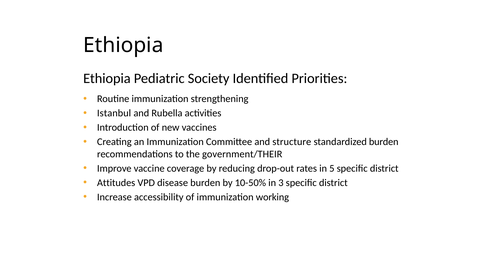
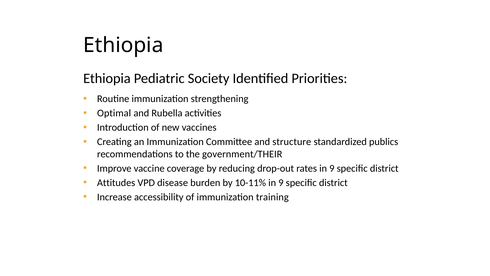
Istanbul: Istanbul -> Optimal (114, 113)
standardized burden: burden -> publics (384, 142)
rates in 5: 5 -> 9 (332, 168)
10-50%: 10-50% -> 10-11% (250, 183)
3: 3 -> 9 (281, 183)
working: working -> training (272, 197)
